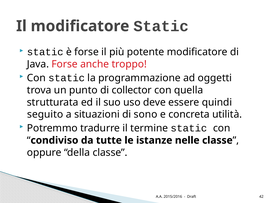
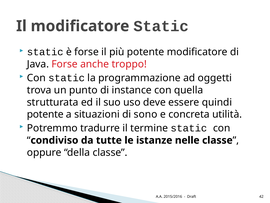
collector: collector -> instance (132, 90)
seguito: seguito -> potente (45, 114)
